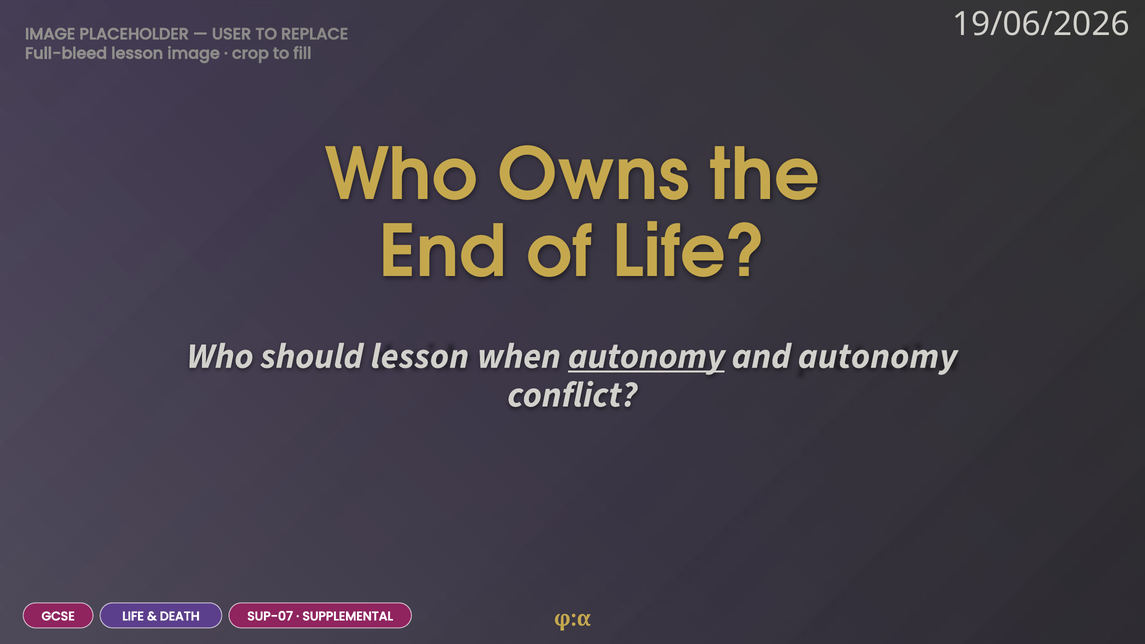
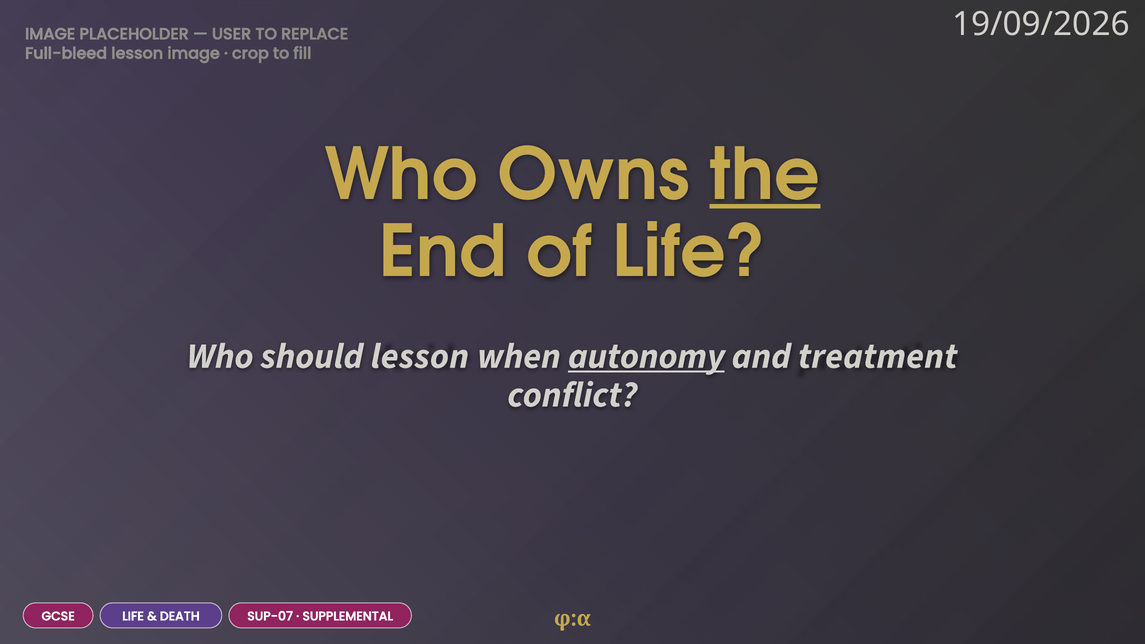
19/06/2026: 19/06/2026 -> 19/09/2026 (1041, 24)
the underline: none -> present (765, 176)
and autonomy: autonomy -> treatment (878, 356)
